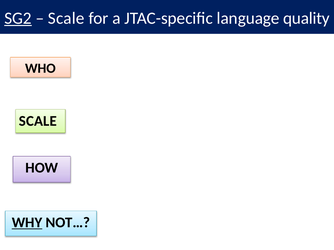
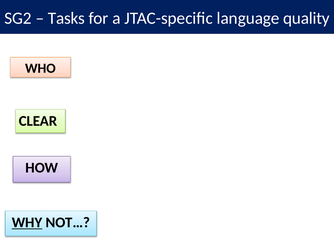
SG2 underline: present -> none (18, 18)
Scale: Scale -> Tasks (66, 18)
SCALE: SCALE -> CLEAR (38, 121)
